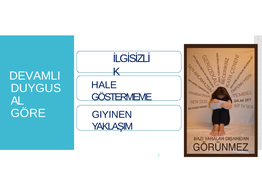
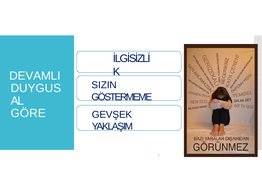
HALE: HALE -> SIZIN (104, 85)
GIYINEN: GIYINEN -> GEVŞEK (112, 115)
